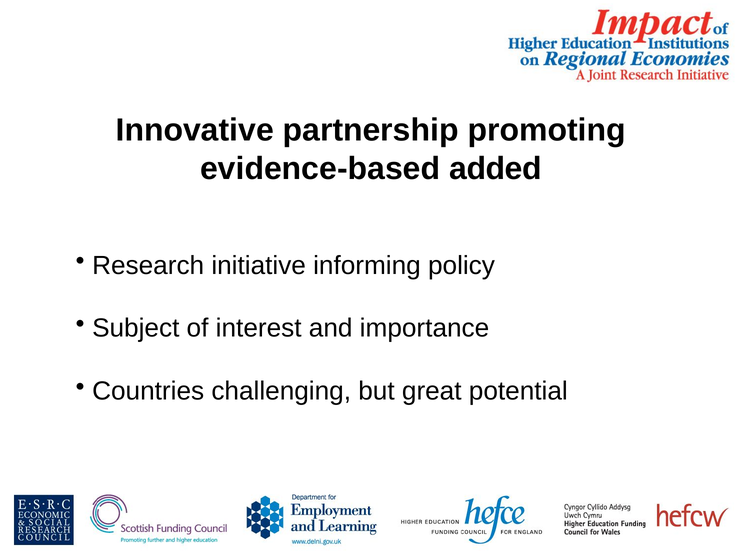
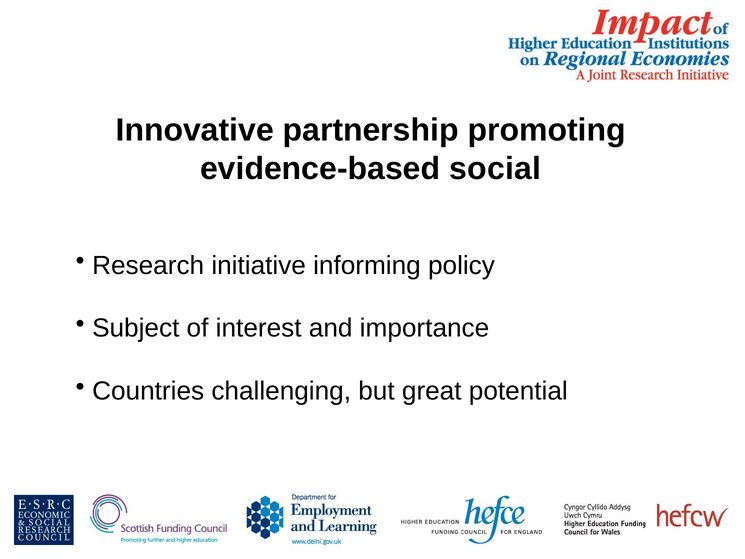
added: added -> social (495, 169)
